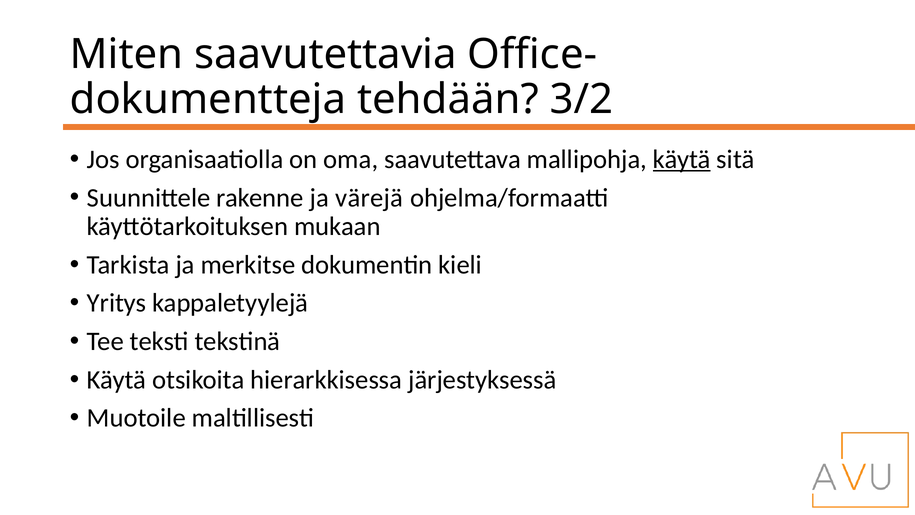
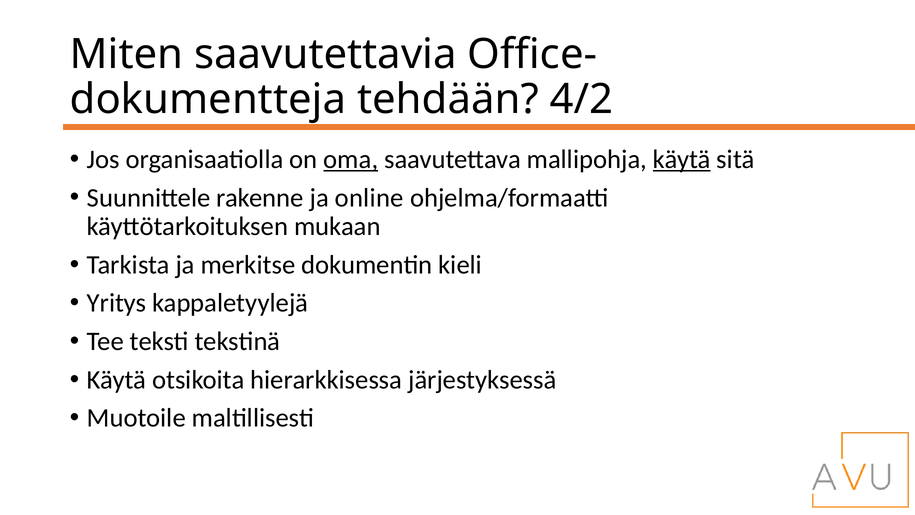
3/2: 3/2 -> 4/2 (581, 100)
oma underline: none -> present (351, 159)
värejä: värejä -> online (369, 198)
